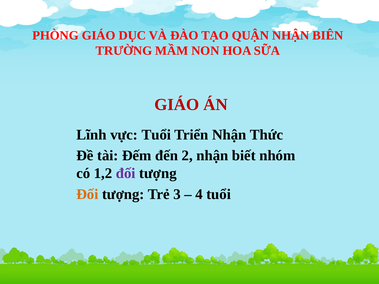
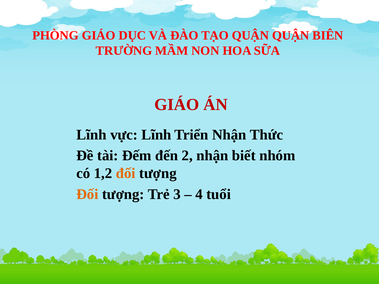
QUẬN NHẬN: NHẬN -> QUẬN (291, 36)
vực Tuổi: Tuổi -> Lĩnh (156, 135)
đối colour: purple -> orange (126, 173)
